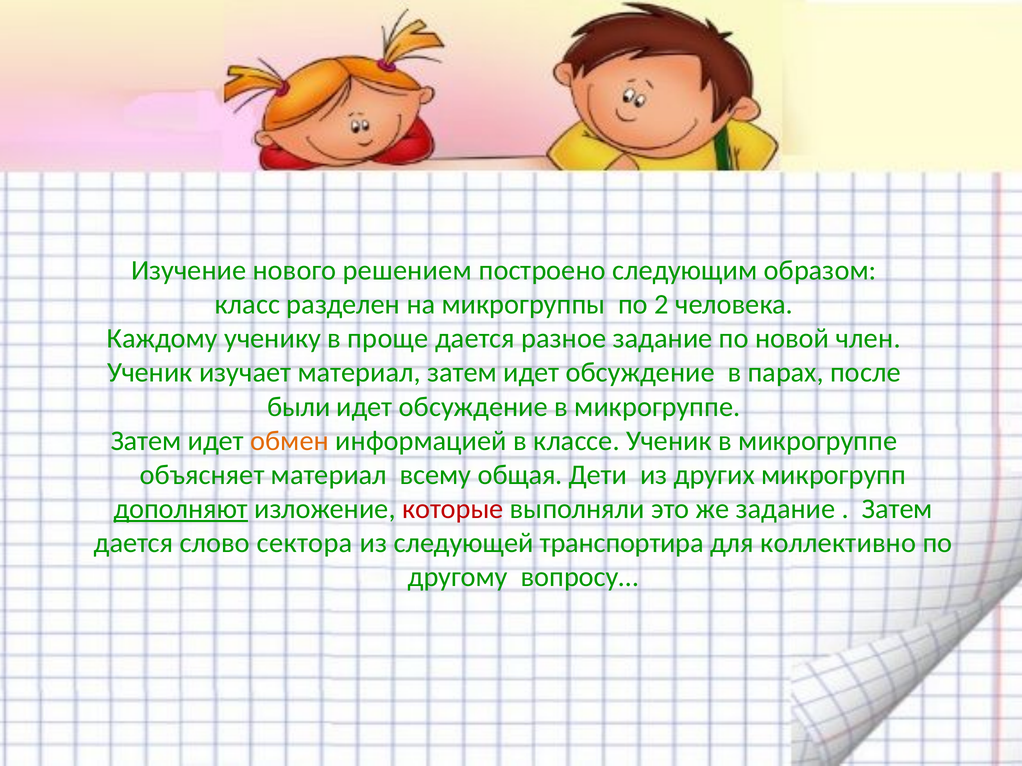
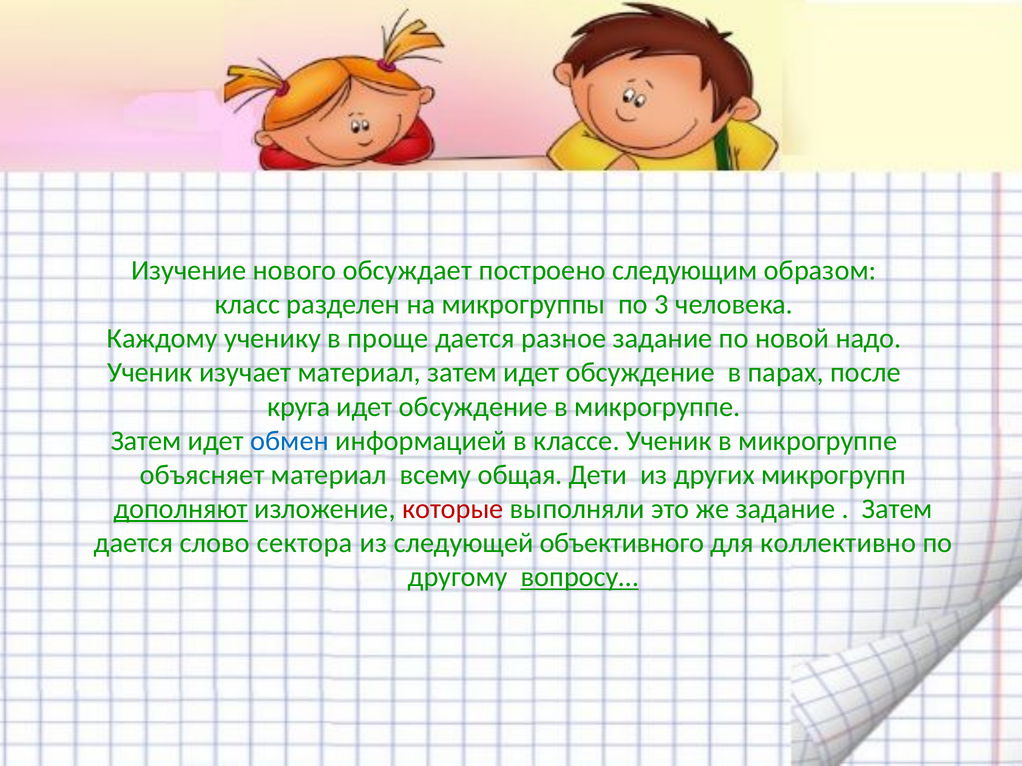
решением: решением -> обсуждает (407, 271)
2: 2 -> 3 (662, 305)
член: член -> надо (868, 339)
были: были -> круга (299, 407)
обмен colour: orange -> blue (290, 441)
транспортира: транспортира -> объективного (622, 543)
вопросу… underline: none -> present (580, 577)
